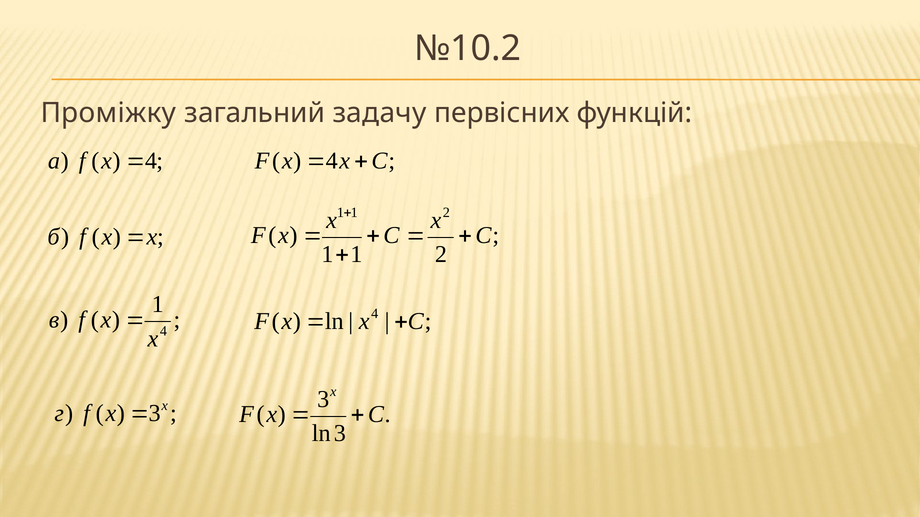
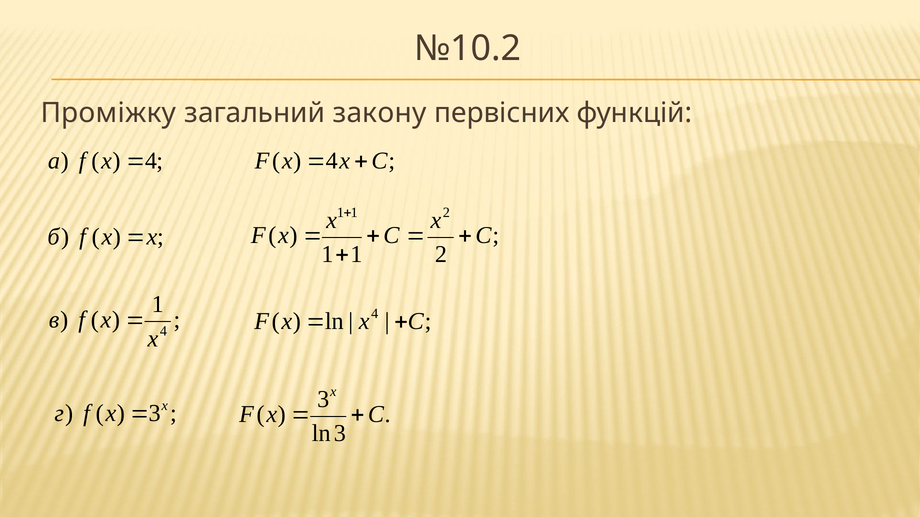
задачу: задачу -> закону (380, 113)
